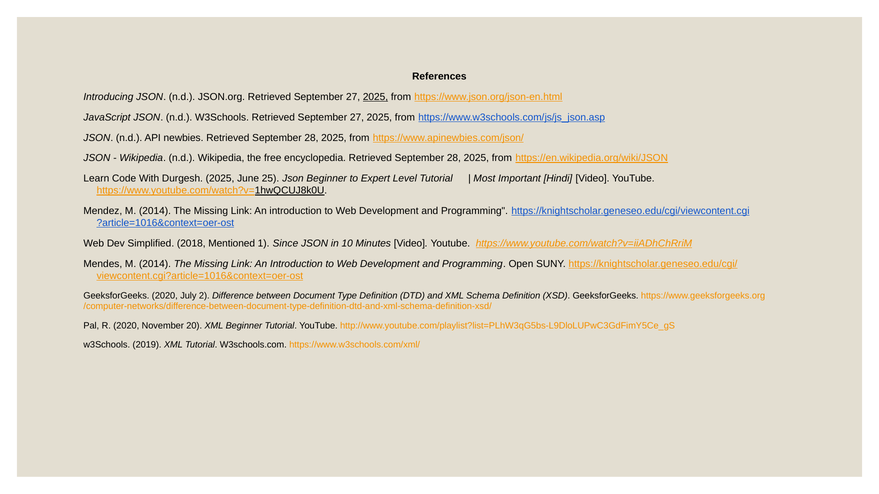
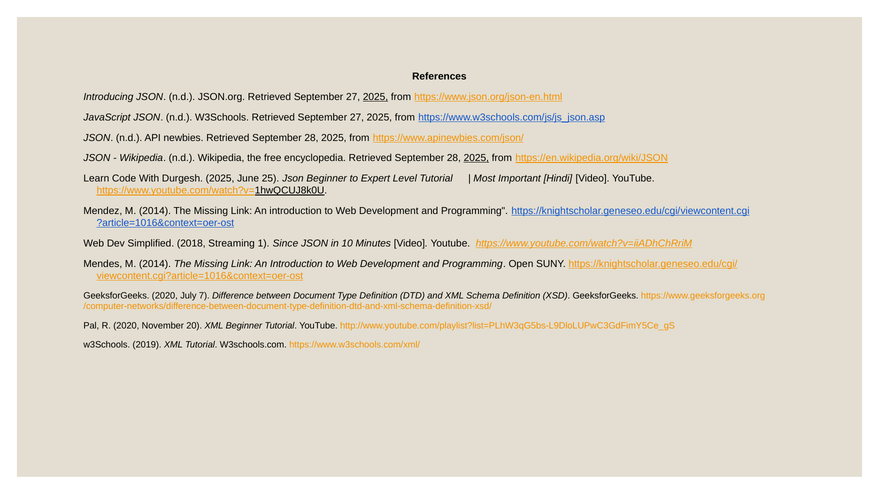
2025 underline: none -> present (476, 158)
Mentioned: Mentioned -> Streaming (232, 244)
2: 2 -> 7 (204, 296)
